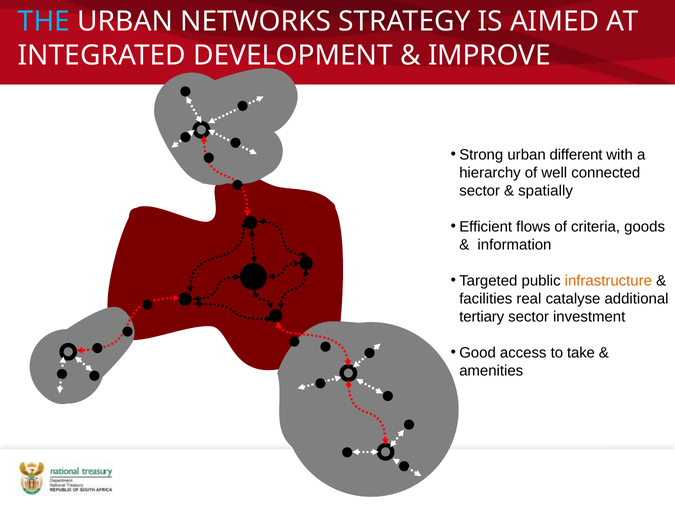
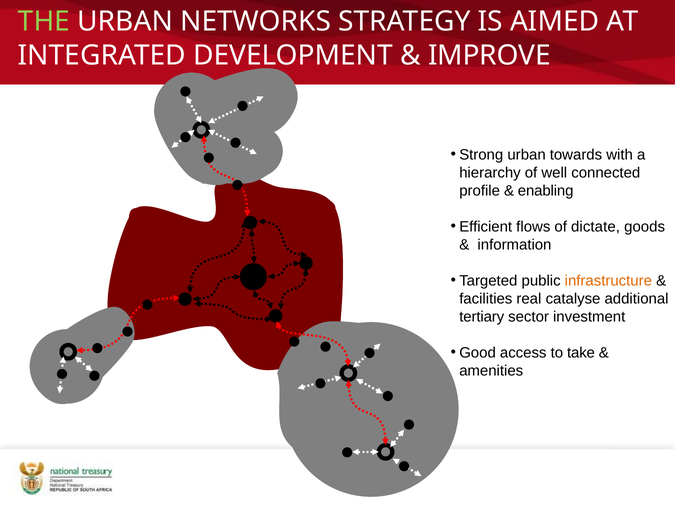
THE colour: light blue -> light green (44, 22)
different: different -> towards (576, 155)
sector: sector -> profile (480, 191)
spatially: spatially -> enabling (546, 191)
criteria: criteria -> dictate (596, 227)
